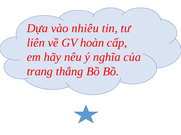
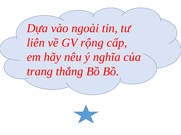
nhiêu: nhiêu -> ngoài (85, 28)
hoàn: hoàn -> rộng (92, 43)
